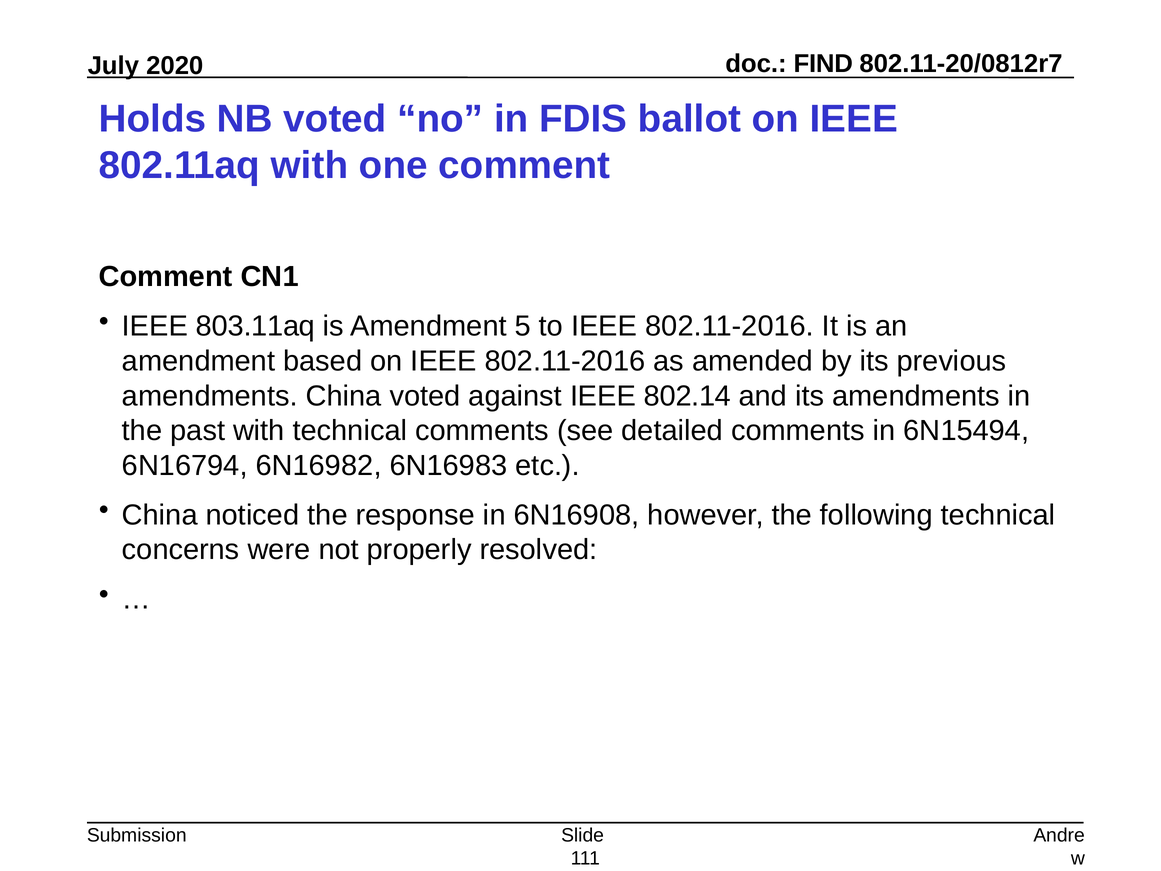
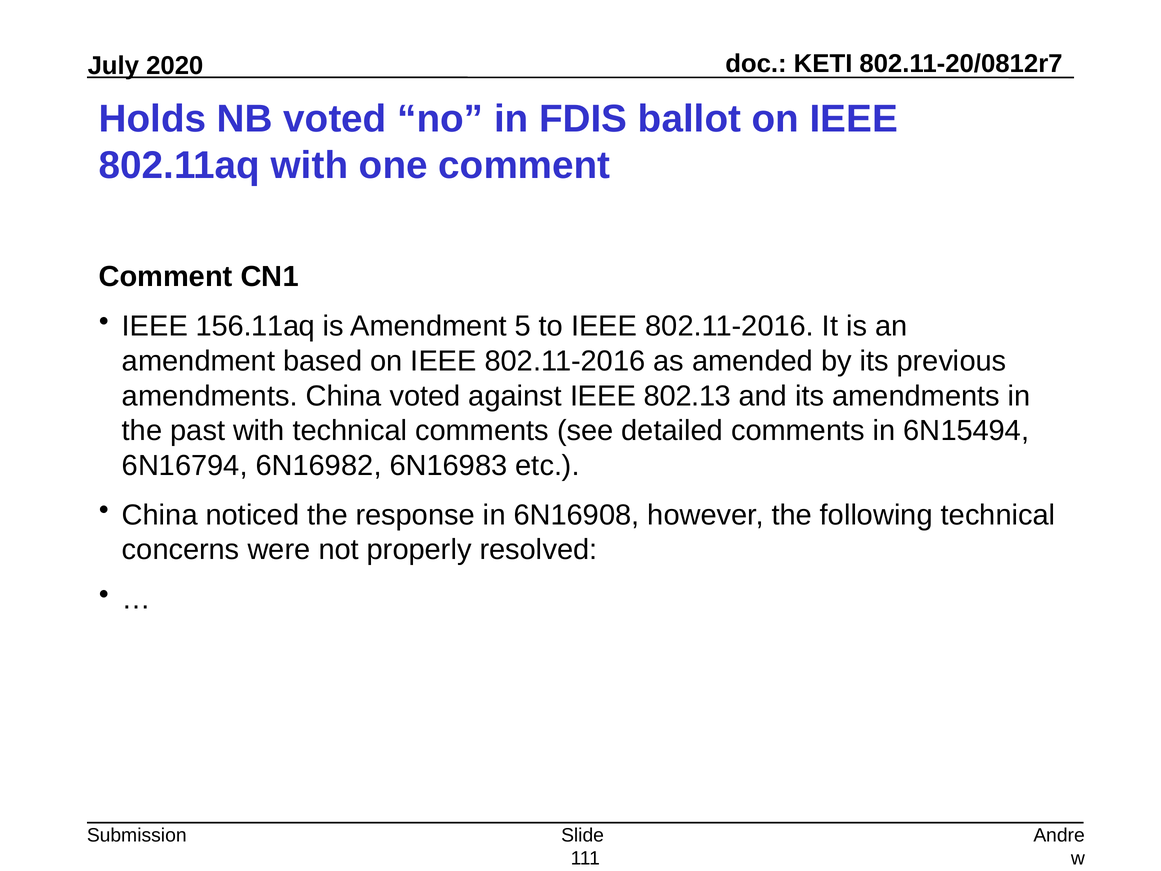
FIND: FIND -> KETI (823, 64)
803.11aq: 803.11aq -> 156.11aq (256, 326)
802.14: 802.14 -> 802.13 (687, 396)
